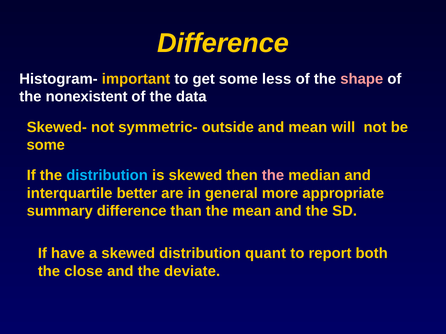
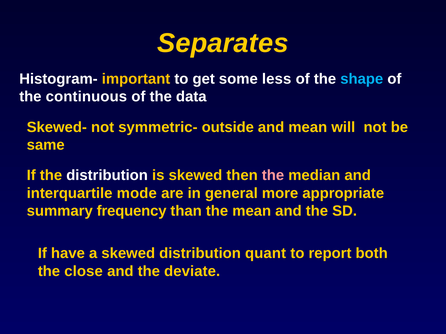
Difference: Difference -> Separates (223, 43)
shape colour: pink -> light blue (362, 79)
nonexistent: nonexistent -> continuous (86, 97)
some: some -> same (46, 145)
distribution colour: light blue -> white (107, 176)
better: better -> mode (137, 194)
summary difference: difference -> frequency (132, 211)
